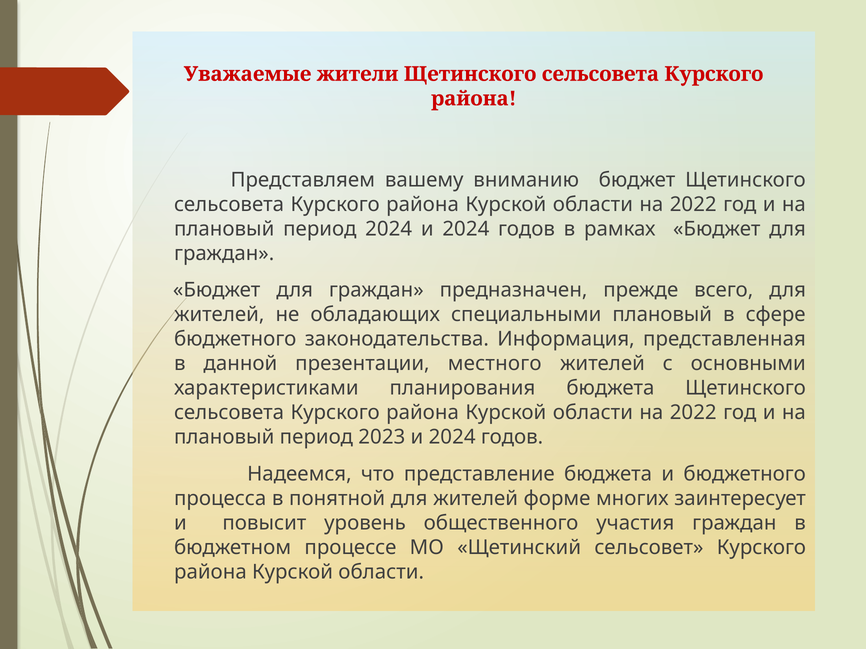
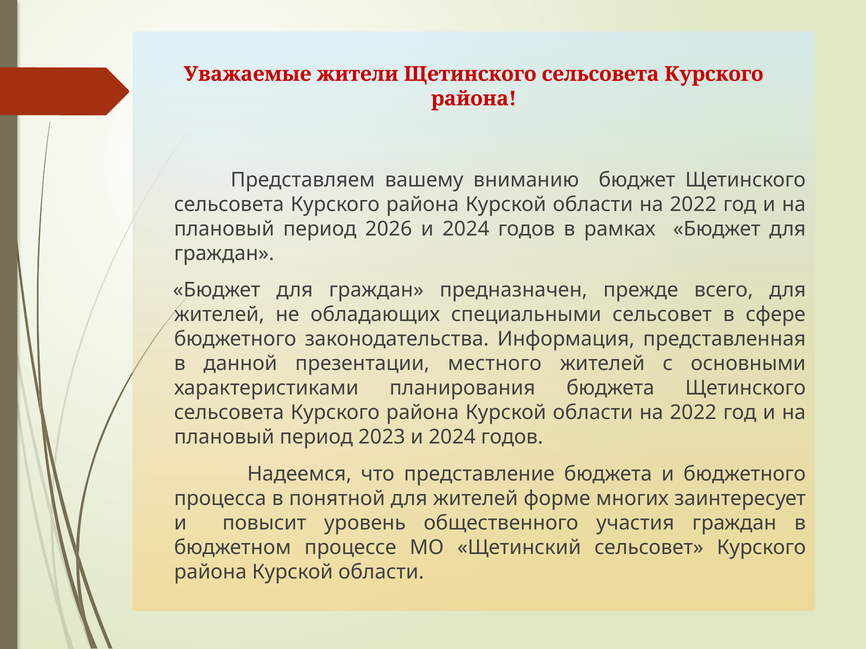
период 2024: 2024 -> 2026 (389, 229)
специальными плановый: плановый -> сельсовет (662, 315)
